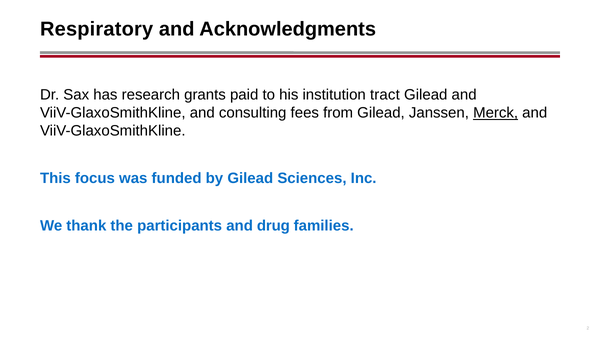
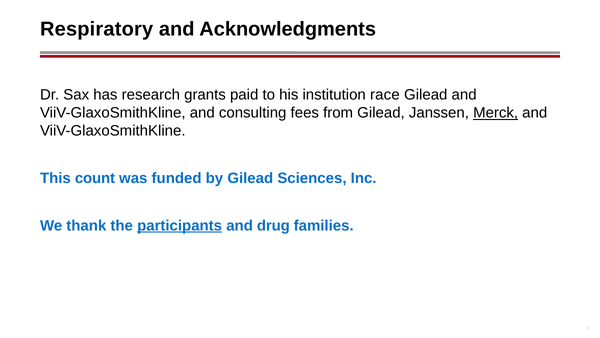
tract: tract -> race (385, 95)
focus: focus -> count (95, 178)
participants underline: none -> present (180, 225)
